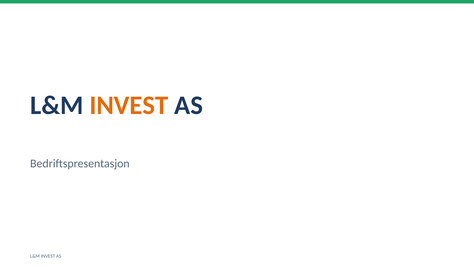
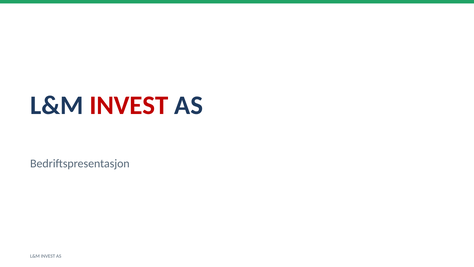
INVEST colour: orange -> red (129, 105)
